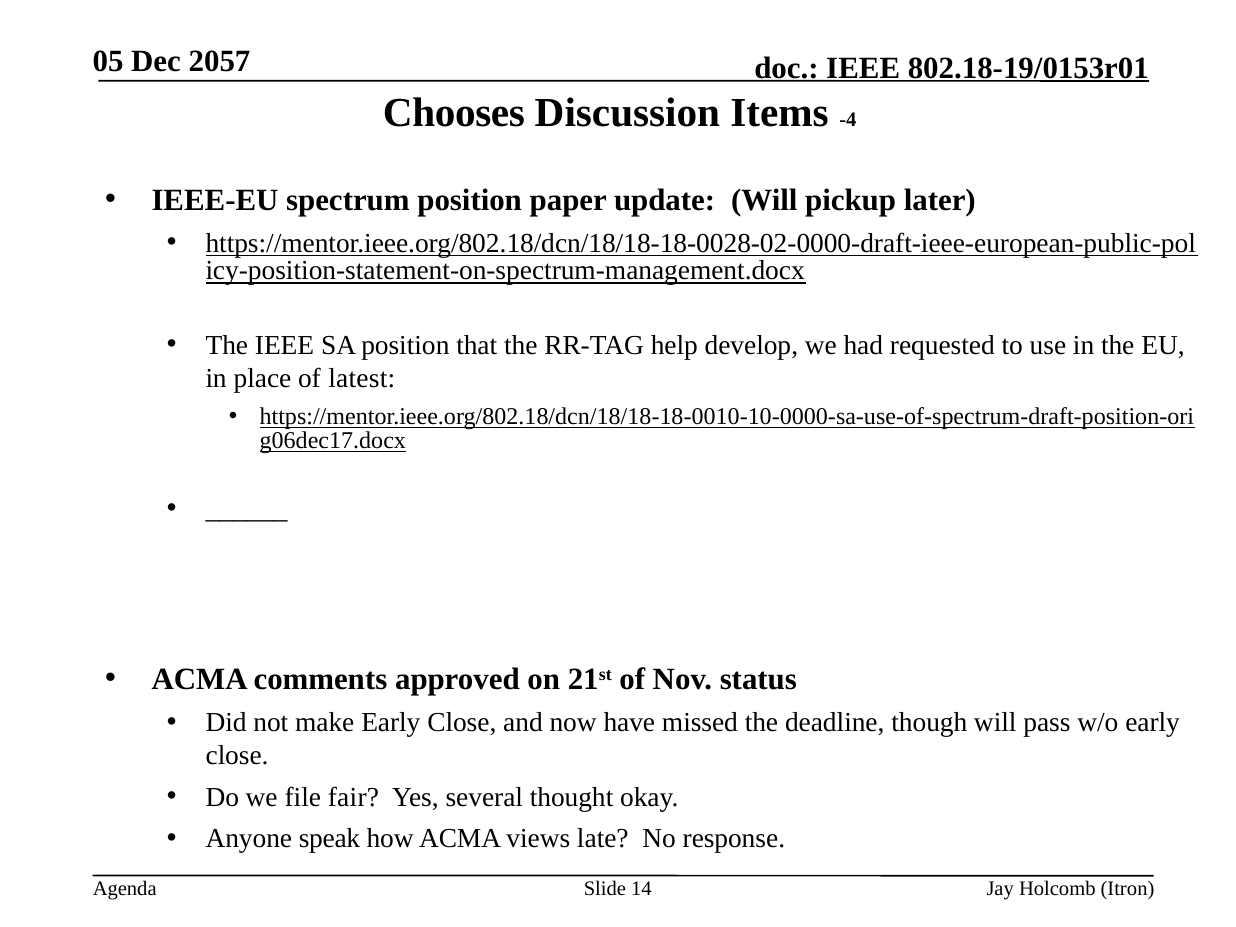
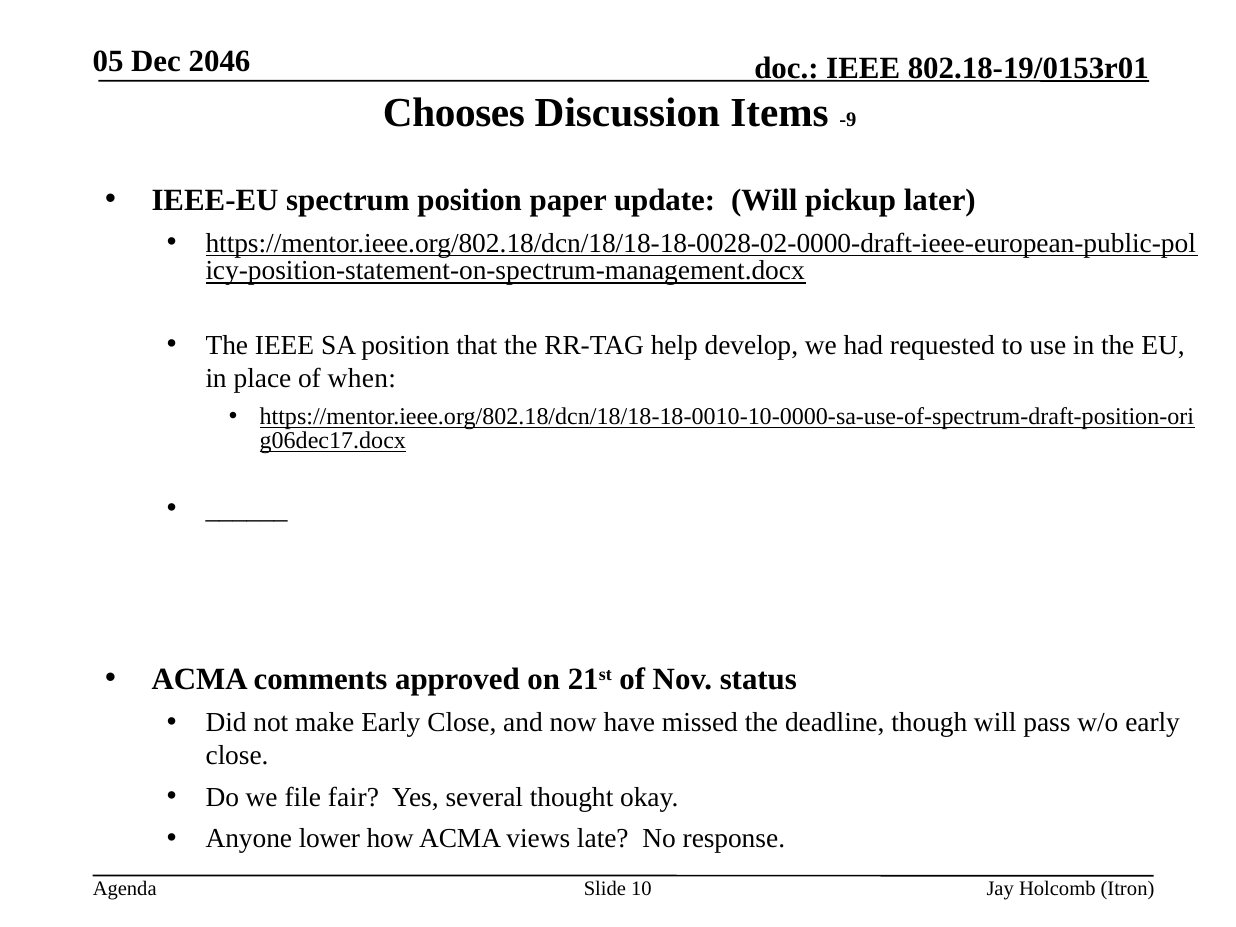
2057: 2057 -> 2046 (220, 62)
-4: -4 -> -9 (848, 119)
latest: latest -> when (362, 378)
speak: speak -> lower (329, 839)
14: 14 -> 10 (641, 889)
